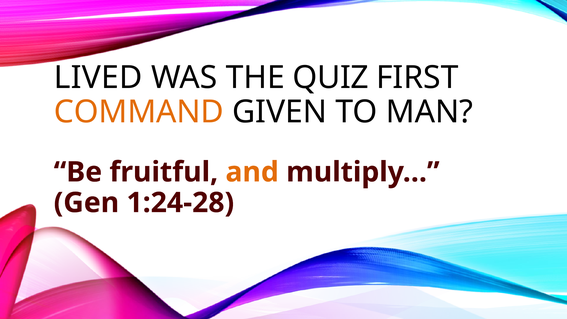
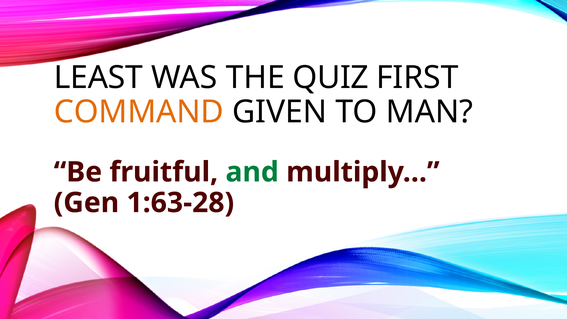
LIVED: LIVED -> LEAST (98, 78)
and colour: orange -> green (252, 172)
1:24-28: 1:24-28 -> 1:63-28 (180, 203)
